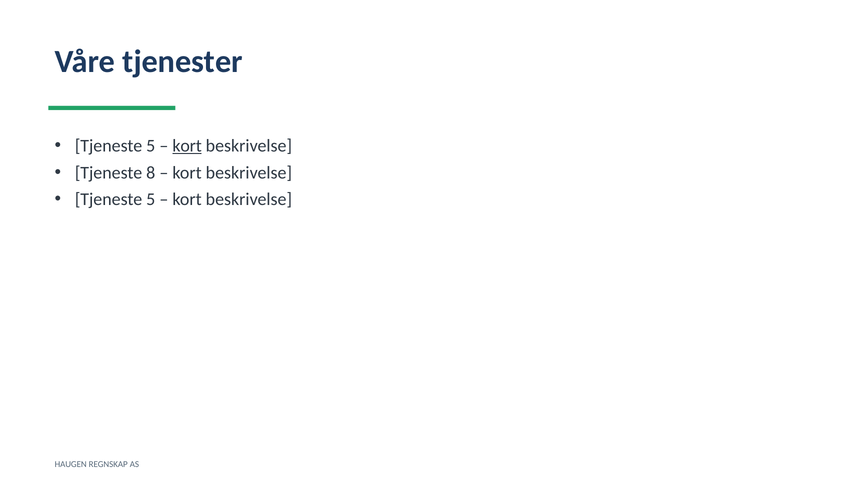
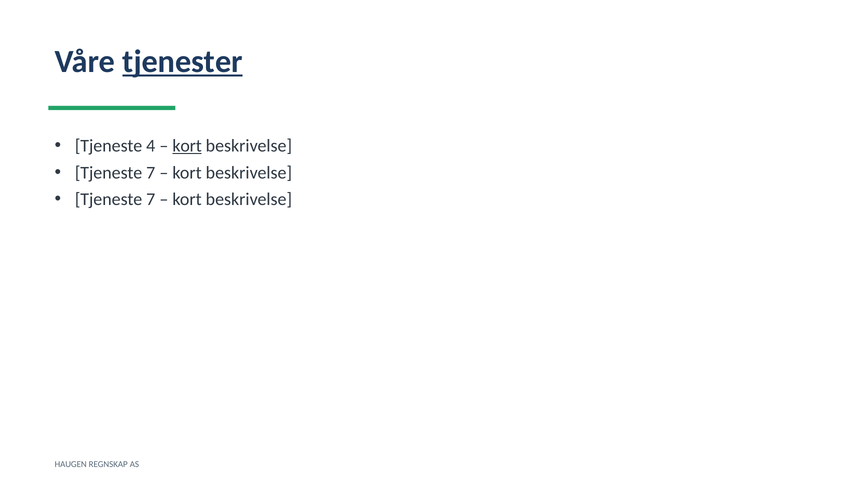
tjenester underline: none -> present (183, 61)
5: 5 -> 4 (151, 146)
8: 8 -> 7 (151, 173)
5: 5 -> 7 (151, 199)
